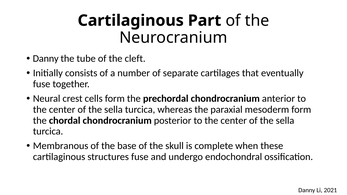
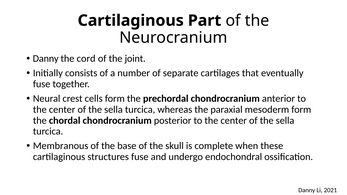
tube: tube -> cord (86, 59)
cleft: cleft -> joint (135, 59)
